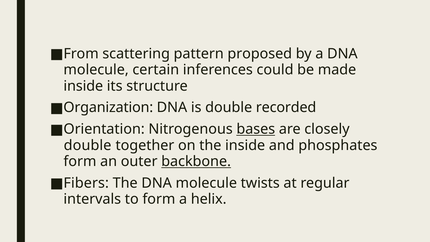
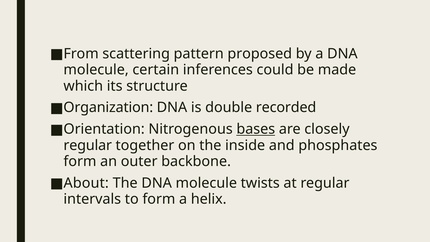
inside: inside -> which (83, 86)
double: double -> regular (88, 145)
backbone underline: present -> none (196, 161)
Fibers: Fibers -> About (86, 183)
